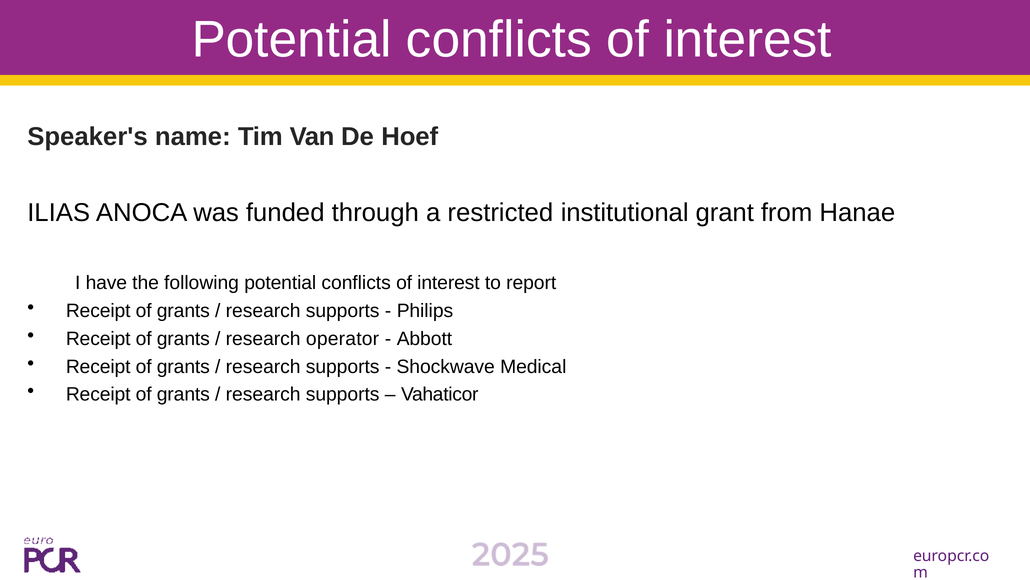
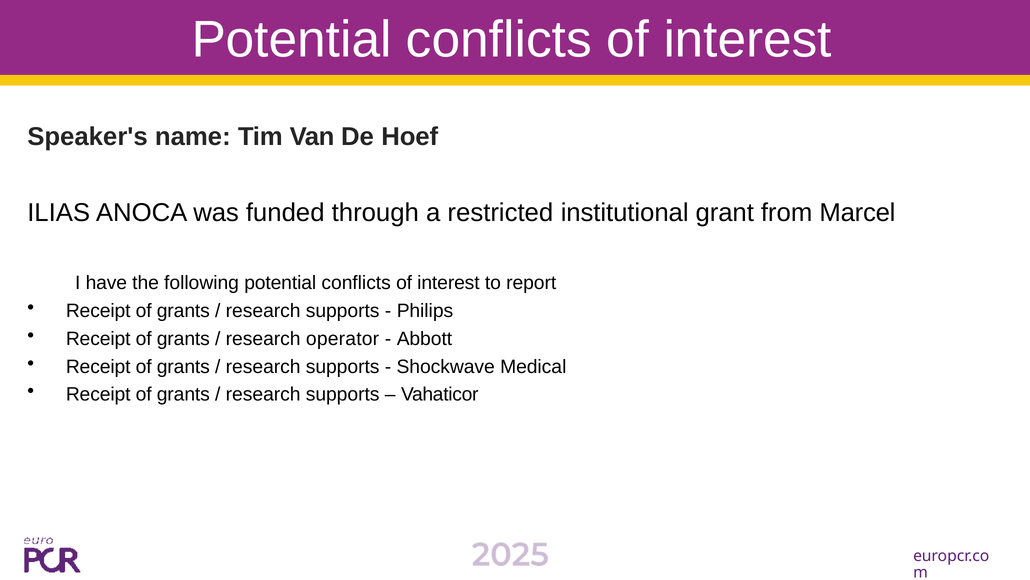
Hanae: Hanae -> Marcel (857, 213)
